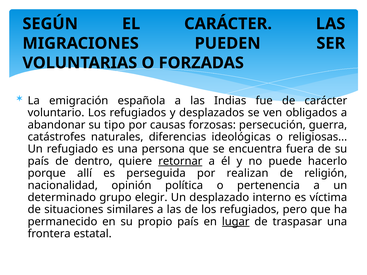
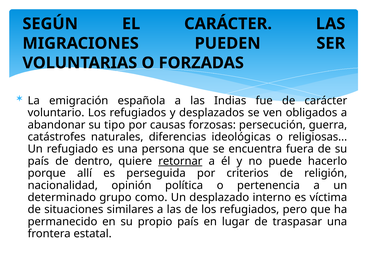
realizan: realizan -> criterios (248, 173)
elegir: elegir -> como (151, 198)
lugar underline: present -> none (236, 222)
